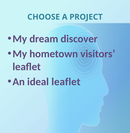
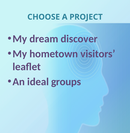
ideal leaflet: leaflet -> groups (66, 82)
